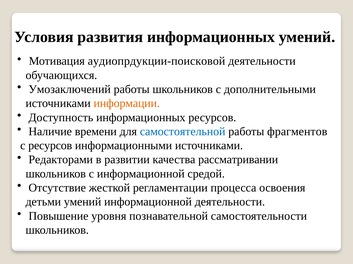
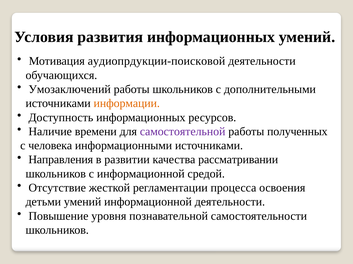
самостоятельной colour: blue -> purple (183, 132)
фрагментов: фрагментов -> полученных (297, 132)
с ресурсов: ресурсов -> человека (50, 146)
Редакторами: Редакторами -> Направления (61, 160)
